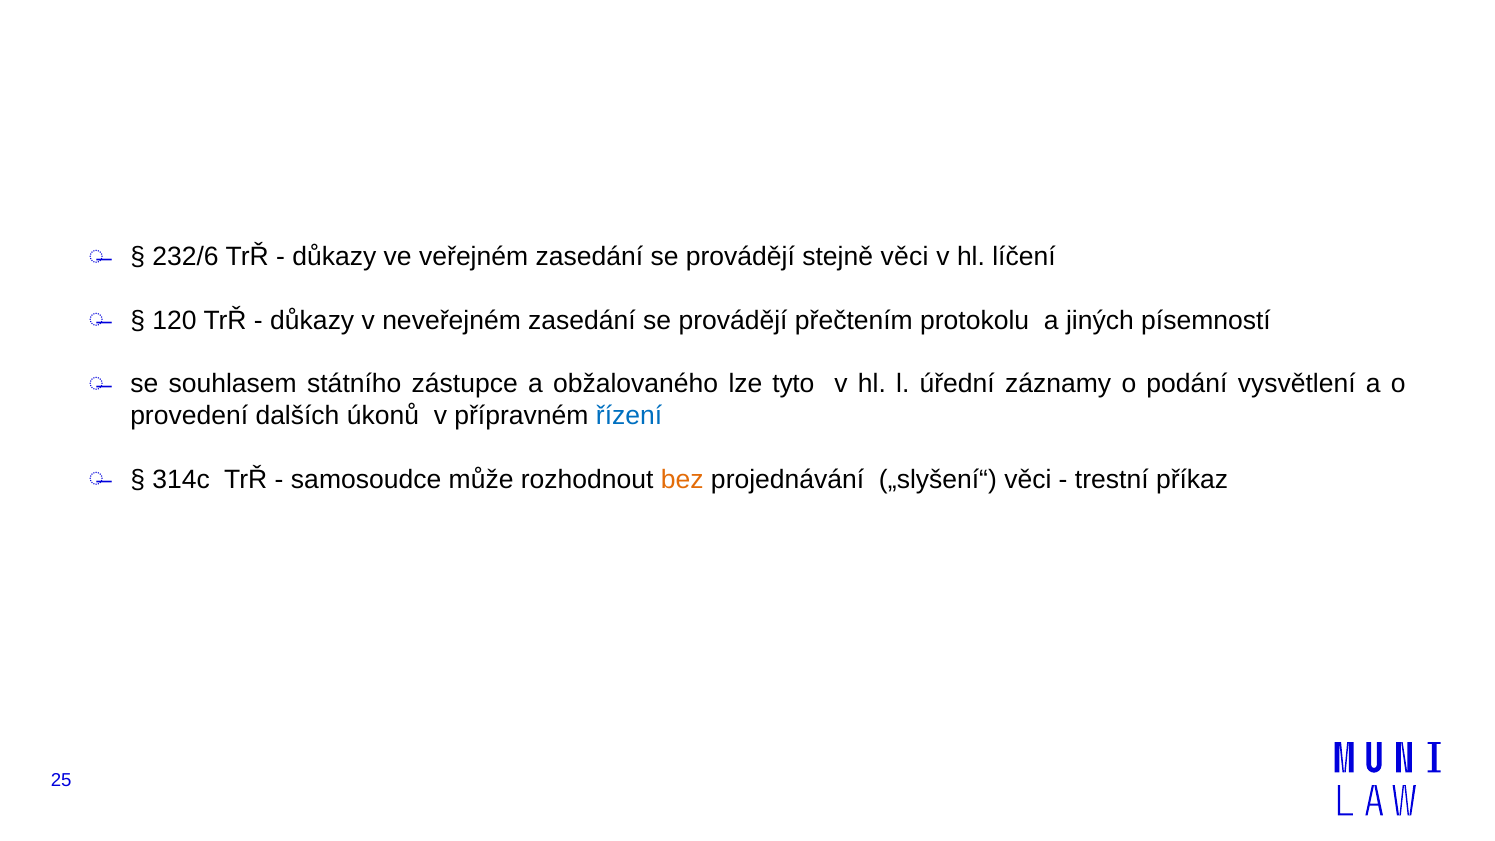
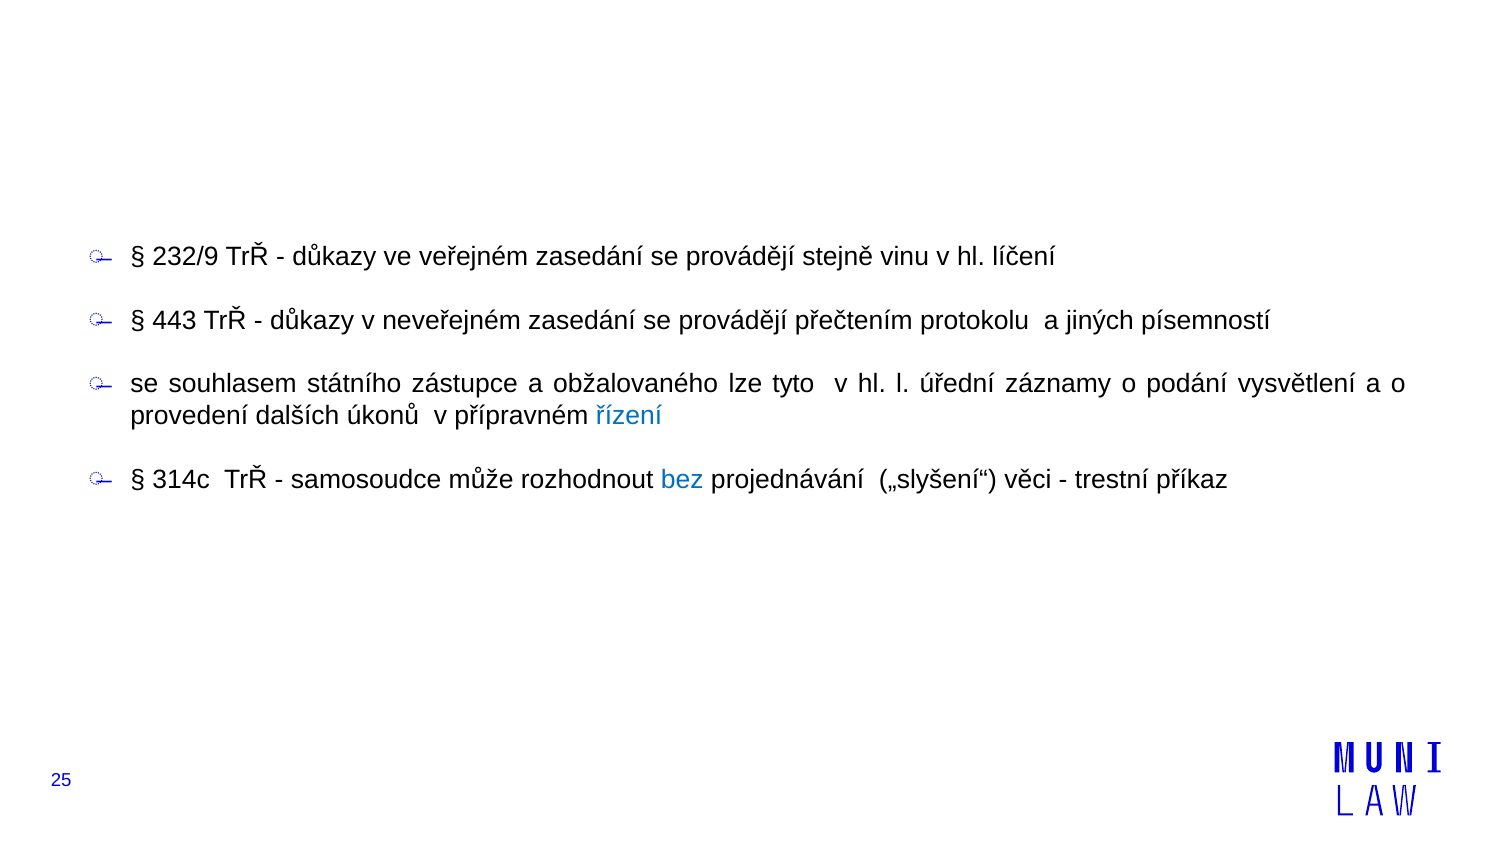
232/6: 232/6 -> 232/9 (186, 257)
stejně věci: věci -> vinu (905, 257)
120: 120 -> 443 (174, 321)
bez colour: orange -> blue (682, 479)
